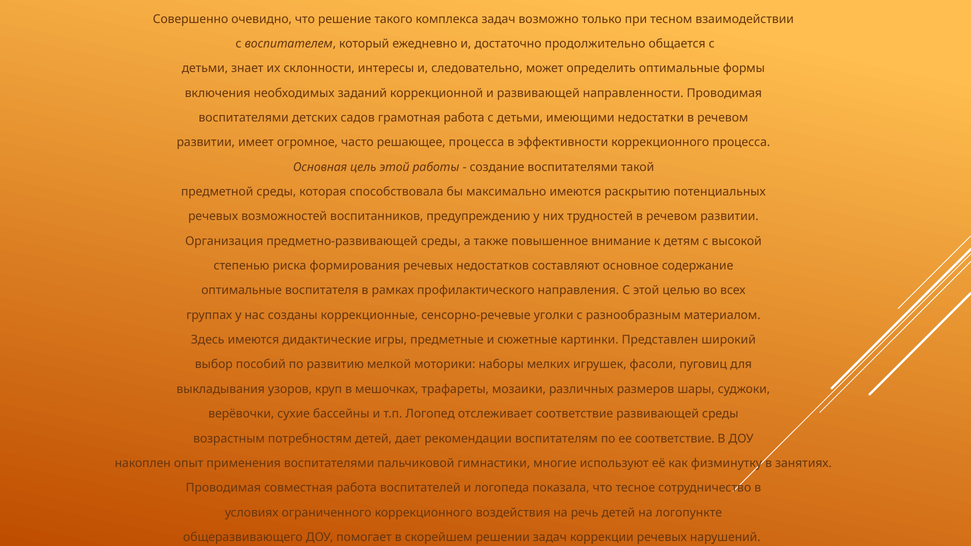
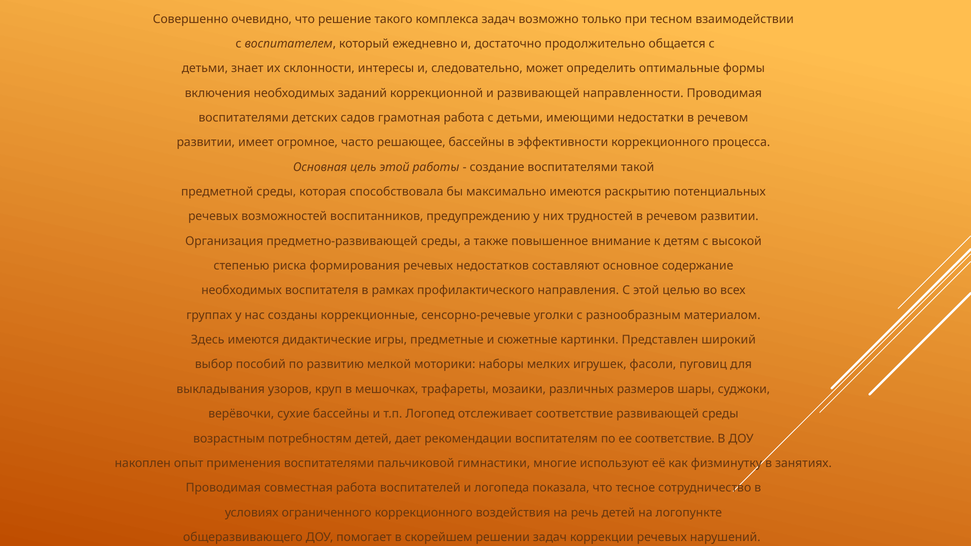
решающее процесса: процесса -> бассейны (477, 142)
оптимальные: оптимальные -> необходимых (242, 291)
